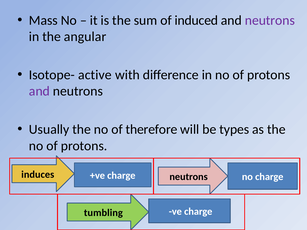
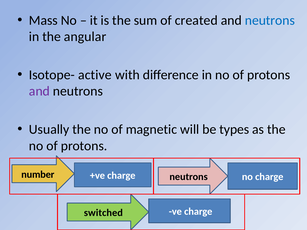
induced: induced -> created (196, 20)
neutrons colour: purple -> blue (270, 20)
therefore: therefore -> magnetic (151, 130)
induces: induces -> number (38, 175)
tumbling: tumbling -> switched (103, 213)
